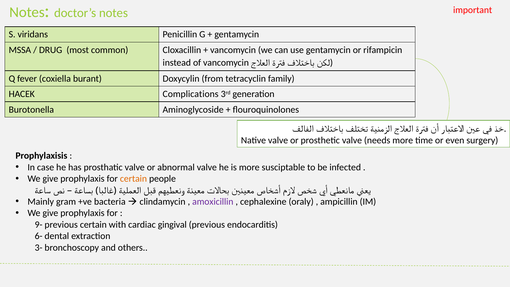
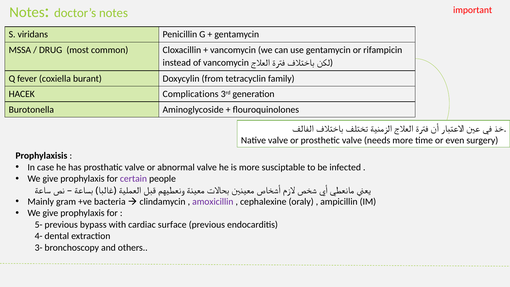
certain colour: orange -> purple (133, 179)
9-: 9- -> 5- (39, 225)
previous certain: certain -> bypass (93, 225)
gingival: gingival -> surface (172, 225)
6-: 6- -> 4- (39, 236)
